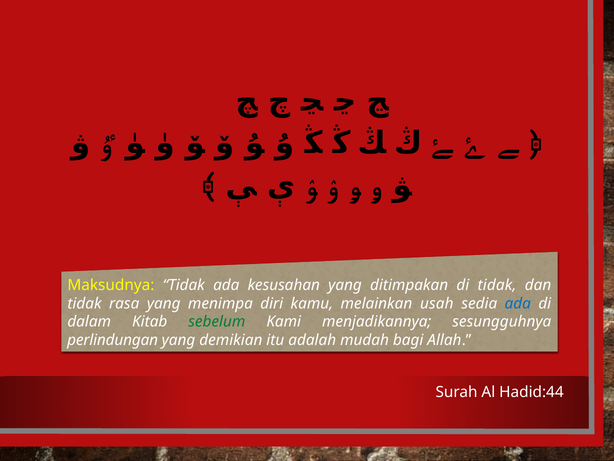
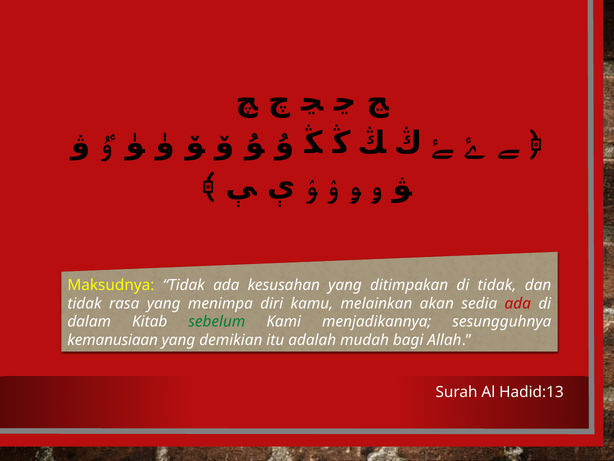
usah: usah -> akan (437, 303)
ada colour: blue -> red (518, 303)
perlindungan: perlindungan -> kemanusiaan (113, 340)
Hadid:44: Hadid:44 -> Hadid:13 (531, 392)
